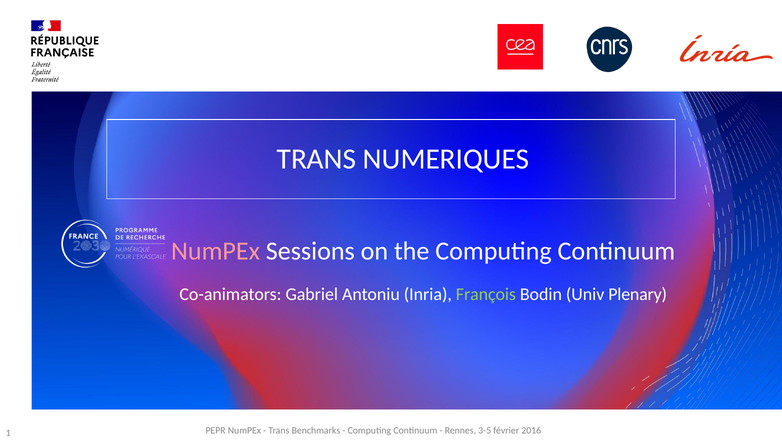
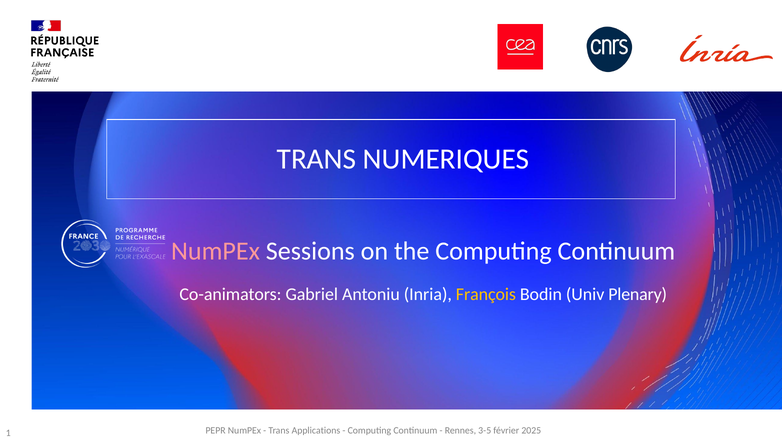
François colour: light green -> yellow (486, 294)
Benchmarks: Benchmarks -> Applications (316, 430)
2016: 2016 -> 2025 (531, 430)
